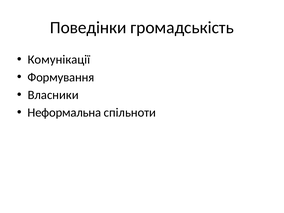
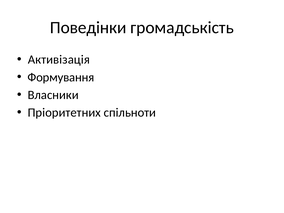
Комунікації: Комунікації -> Активізація (59, 60)
Неформальна: Неформальна -> Пріоритетних (64, 113)
